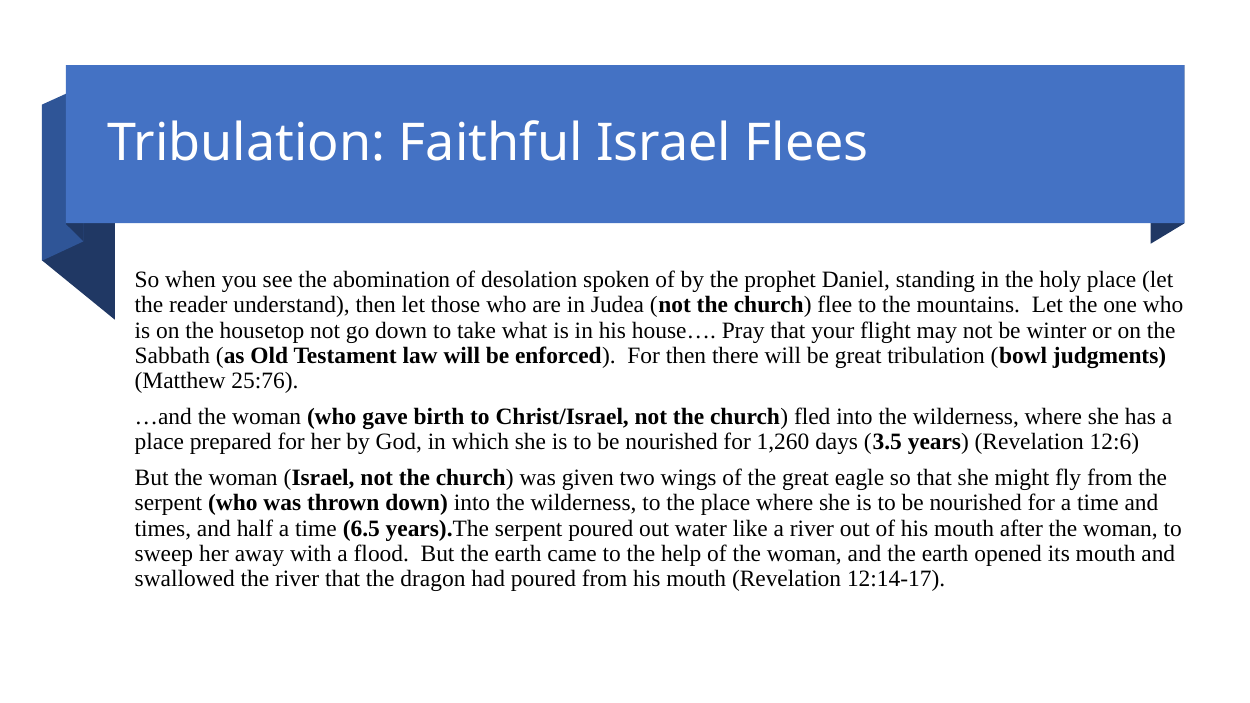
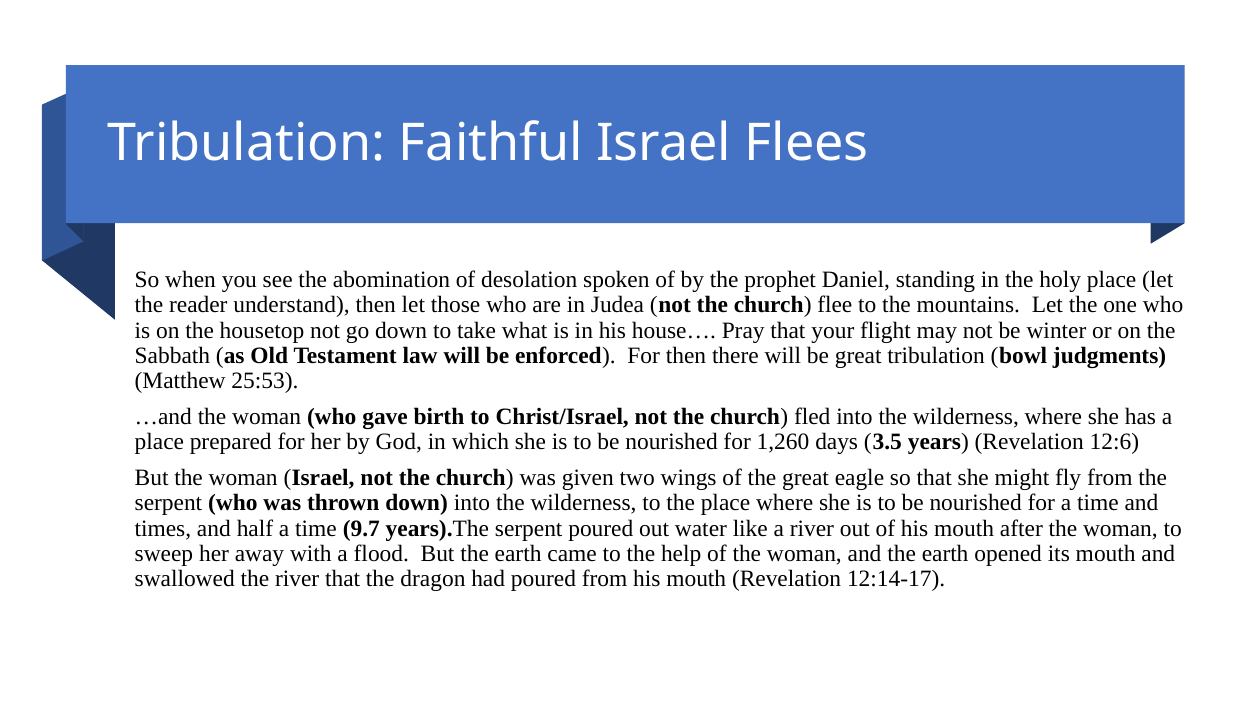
25:76: 25:76 -> 25:53 (265, 381)
6.5: 6.5 -> 9.7 (361, 529)
